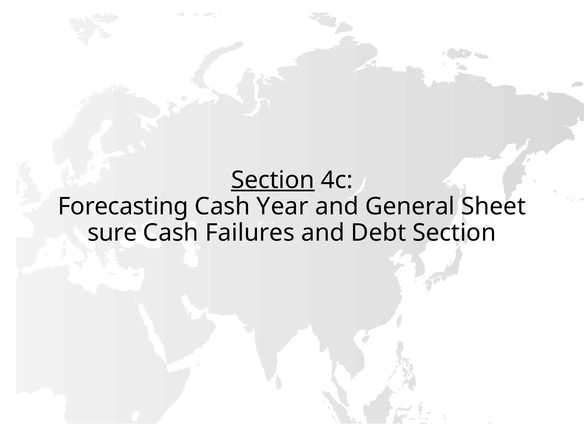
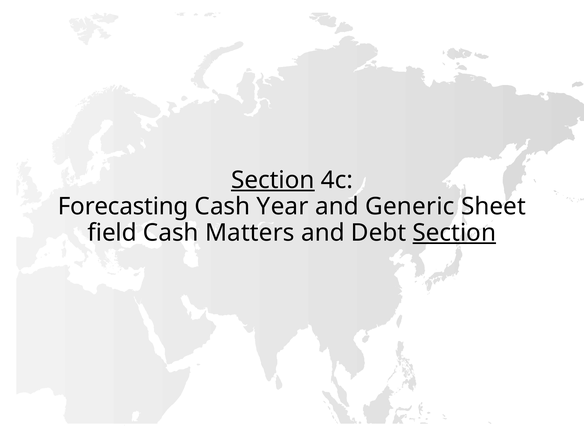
General: General -> Generic (410, 206)
sure: sure -> field (112, 233)
Failures: Failures -> Matters (250, 233)
Section underline: none -> present (454, 233)
